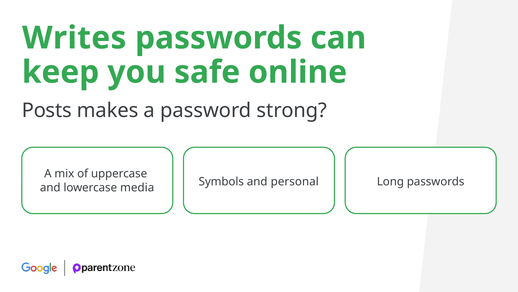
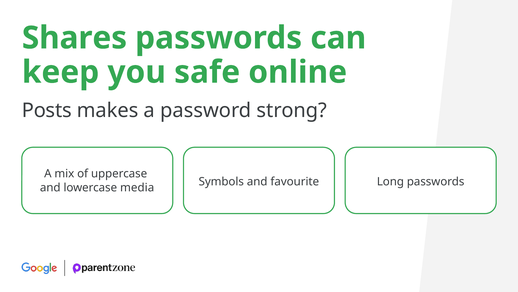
Writes: Writes -> Shares (74, 38)
personal: personal -> favourite (295, 181)
